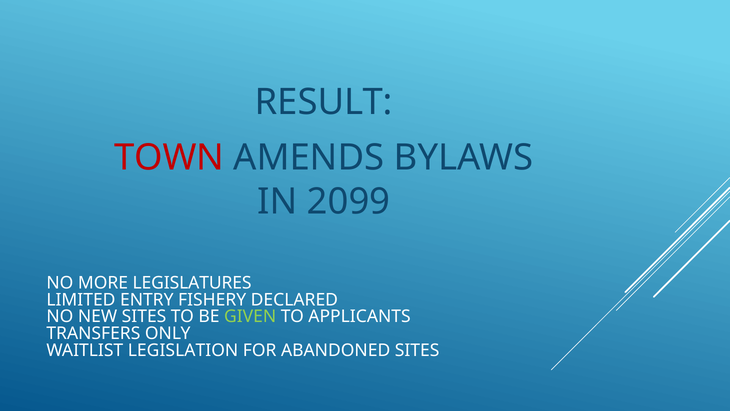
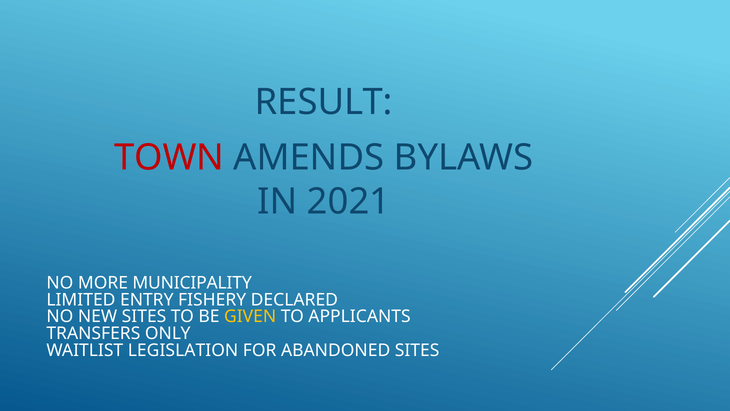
2099: 2099 -> 2021 (349, 202)
LEGISLATURES: LEGISLATURES -> MUNICIPALITY (192, 283)
GIVEN colour: light green -> yellow (250, 316)
